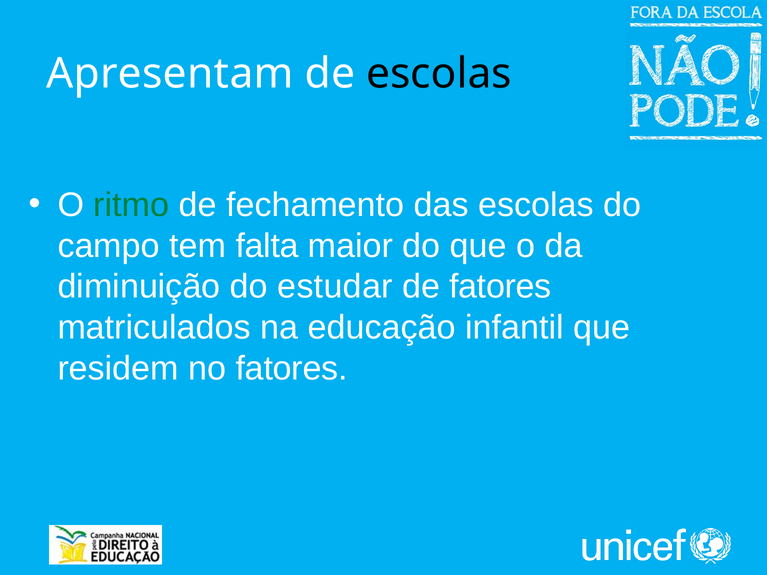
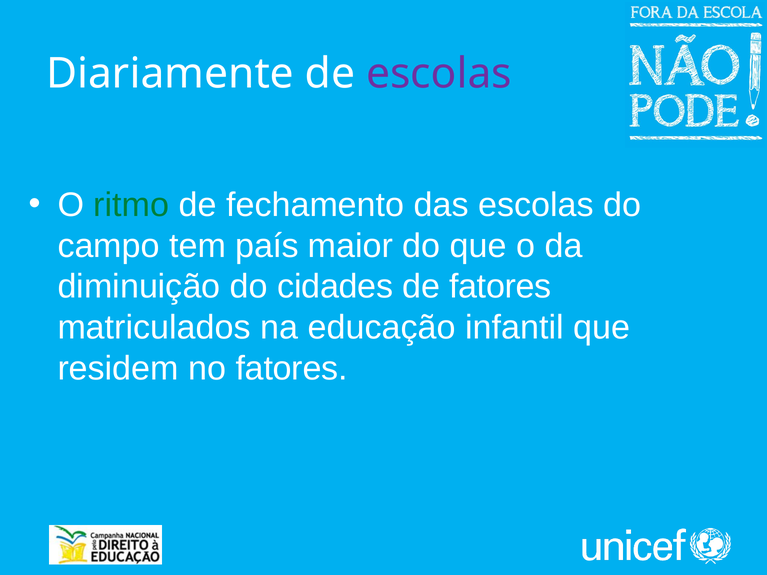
Apresentam: Apresentam -> Diariamente (170, 74)
escolas colour: black -> purple (439, 74)
falta: falta -> país (267, 246)
estudar: estudar -> cidades (335, 287)
